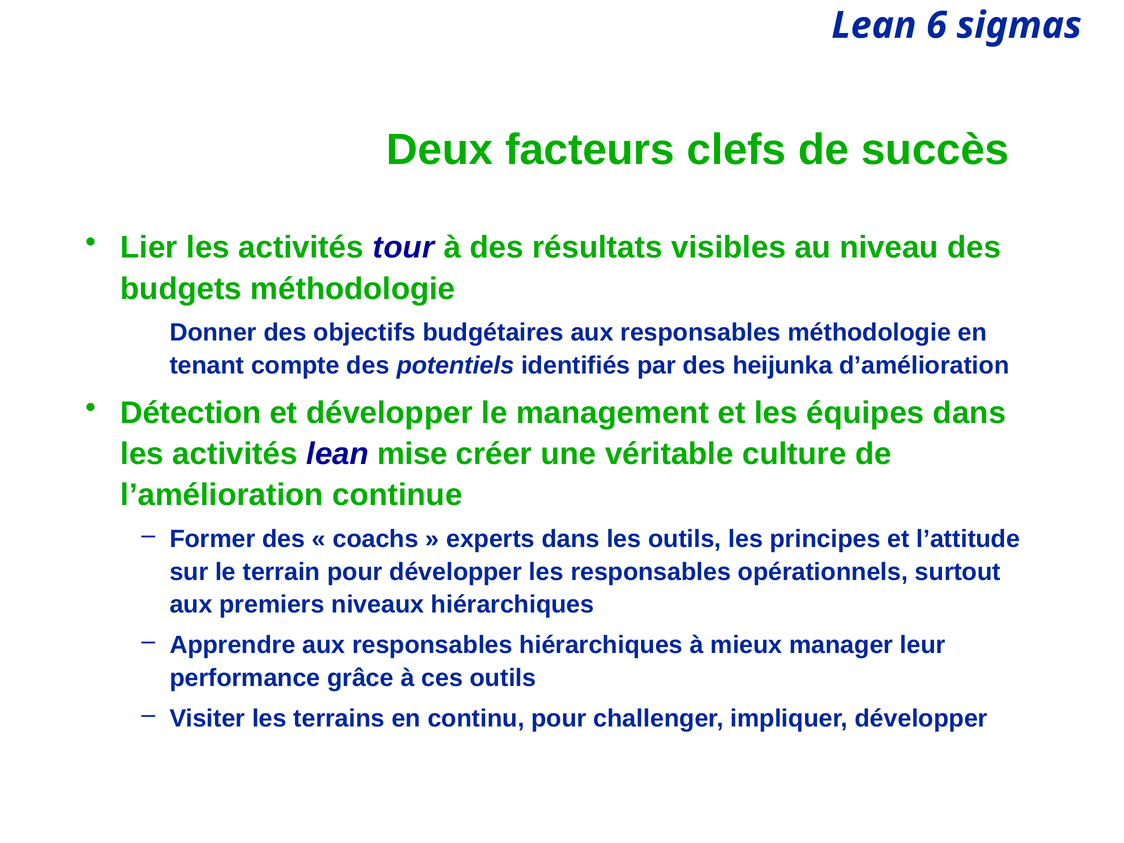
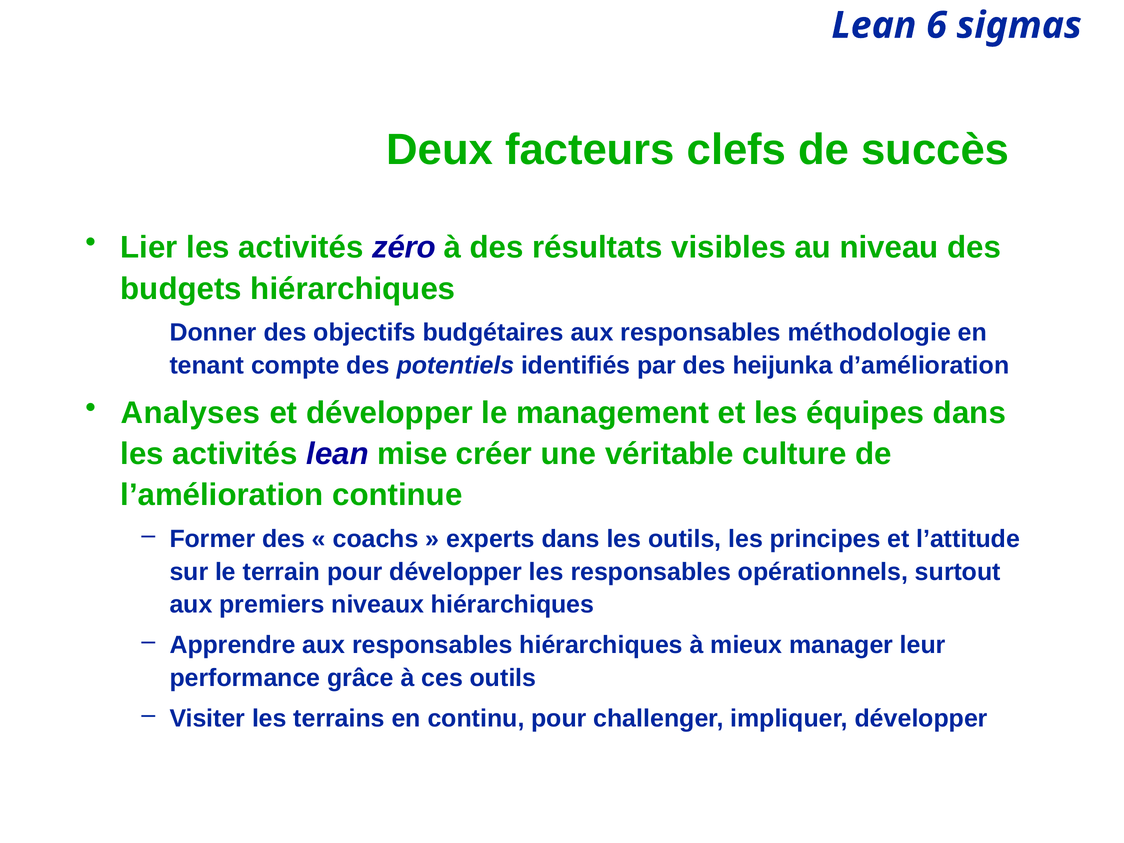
tour: tour -> zéro (404, 248)
budgets méthodologie: méthodologie -> hiérarchiques (353, 289)
Détection: Détection -> Analyses (191, 413)
